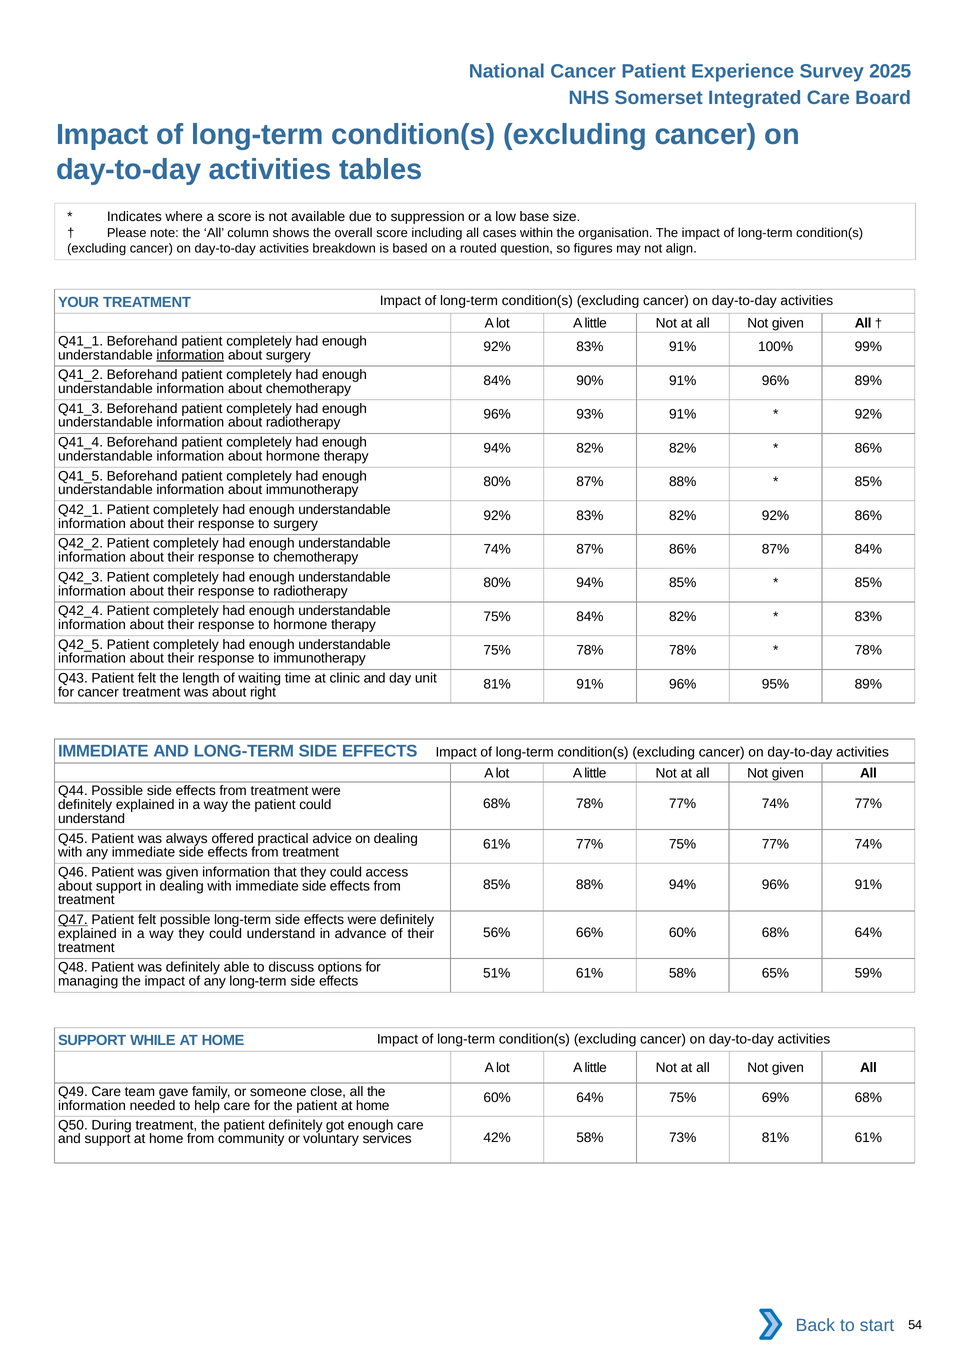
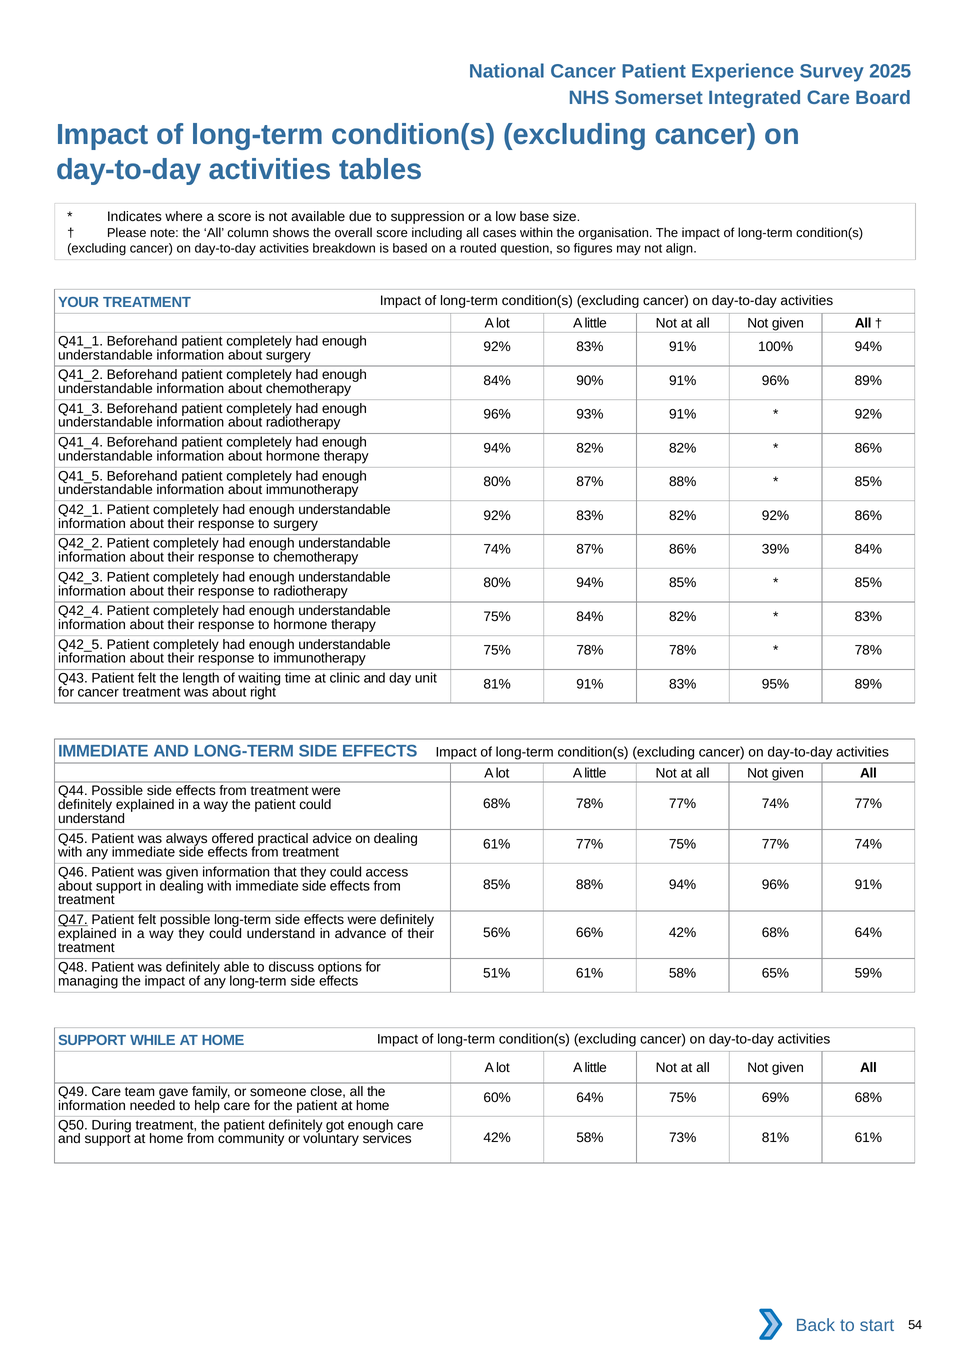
100% 99%: 99% -> 94% (868, 347)
information underline: present -> none (190, 355)
86% 87%: 87% -> 39% (776, 549)
81% 91% 96%: 96% -> 83% (683, 684)
66% 60%: 60% -> 42% (683, 932)
